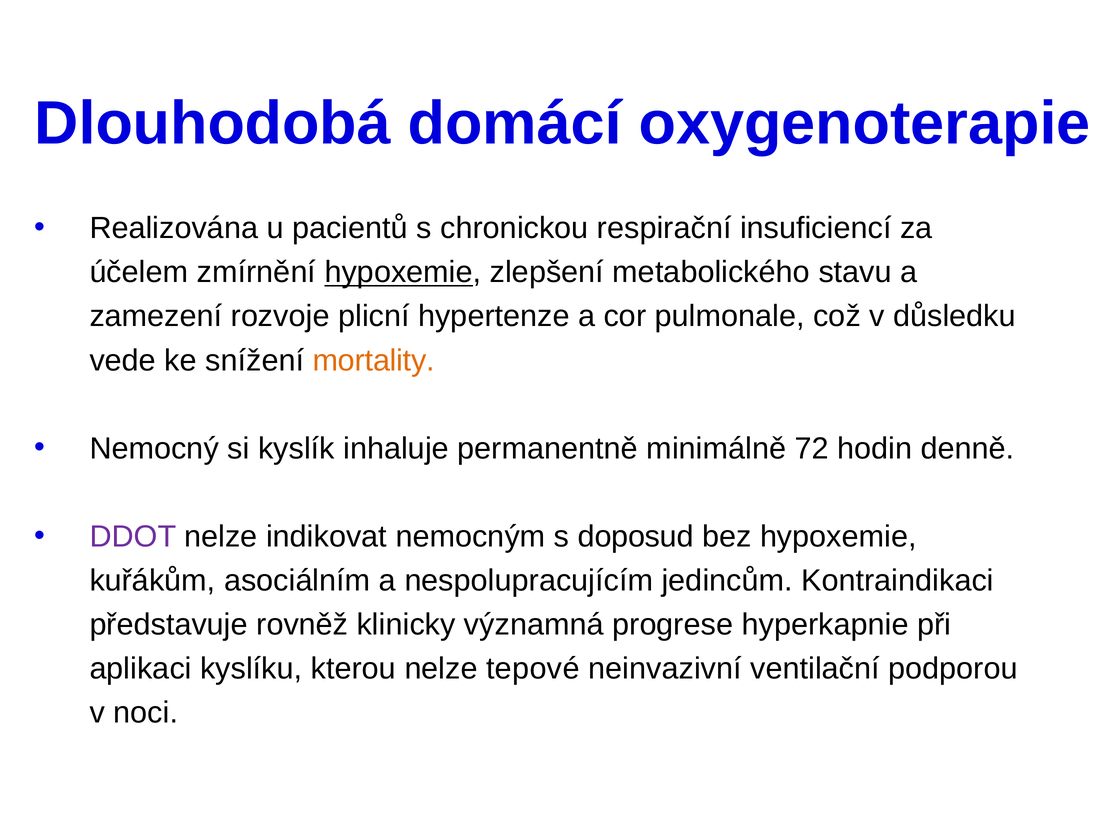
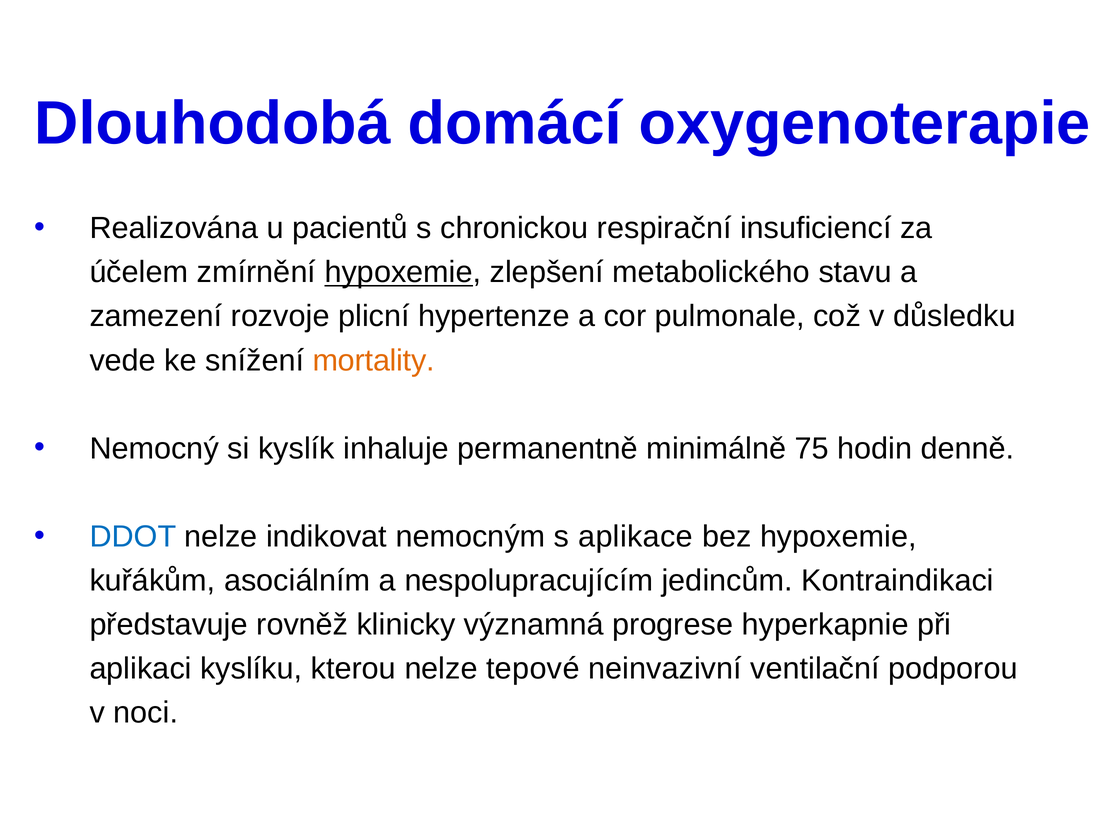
72: 72 -> 75 (812, 449)
DDOT colour: purple -> blue (133, 537)
doposud: doposud -> aplikace (635, 537)
